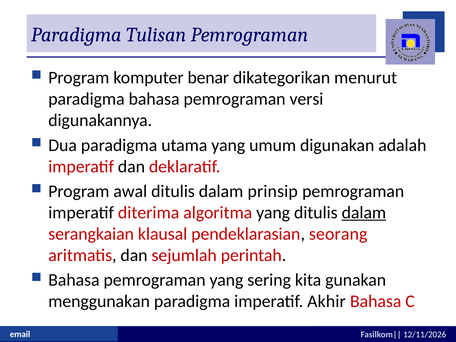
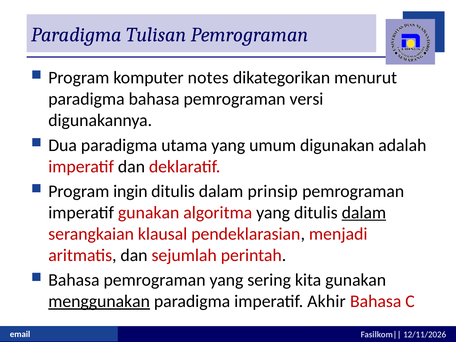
benar: benar -> notes (208, 78)
awal: awal -> ingin (130, 191)
imperatif diterima: diterima -> gunakan (149, 213)
seorang: seorang -> menjadi (338, 234)
menggunakan underline: none -> present (99, 301)
